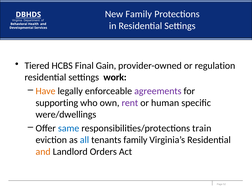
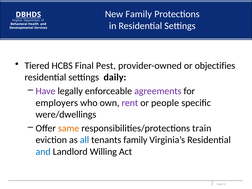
Gain: Gain -> Pest (106, 66)
regulation: regulation -> objectifies (215, 66)
work: work -> daily (115, 77)
Have colour: orange -> purple (46, 91)
supporting: supporting -> employers (57, 103)
human: human -> people (165, 103)
same colour: blue -> orange (69, 128)
and colour: orange -> blue (43, 152)
Orders: Orders -> Willing (103, 152)
